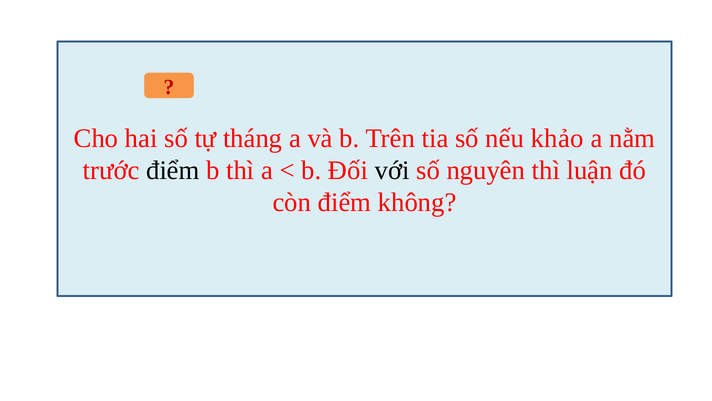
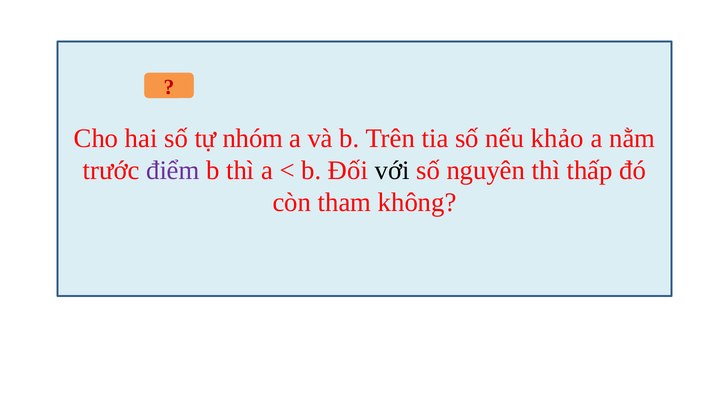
tháng: tháng -> nhóm (253, 138)
điểm colour: black -> purple (173, 170)
luận: luận -> thấp (590, 170)
còn điểm: điểm -> tham (345, 202)
